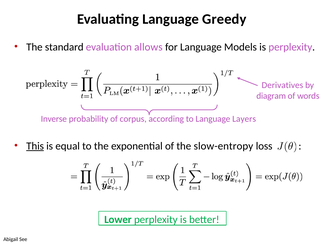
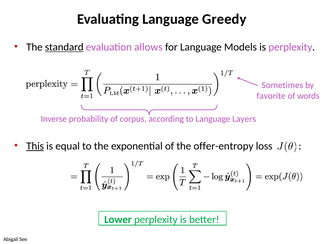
standard underline: none -> present (64, 47)
Derivatives: Derivatives -> Sometimes (282, 85)
diagram: diagram -> favorite (271, 96)
slow-entropy: slow-entropy -> offer-entropy (223, 146)
